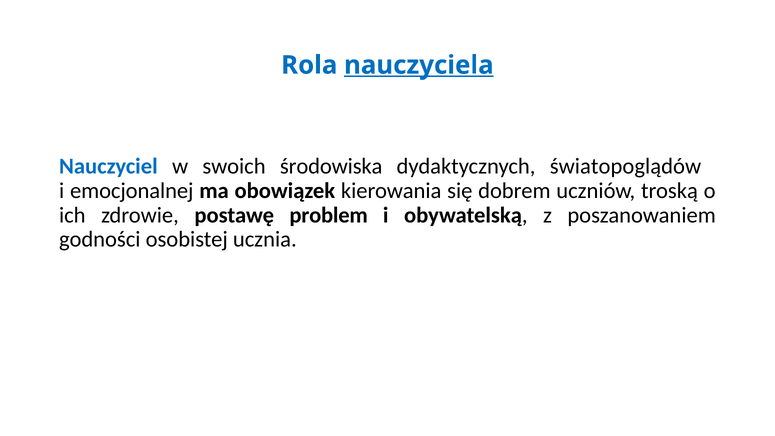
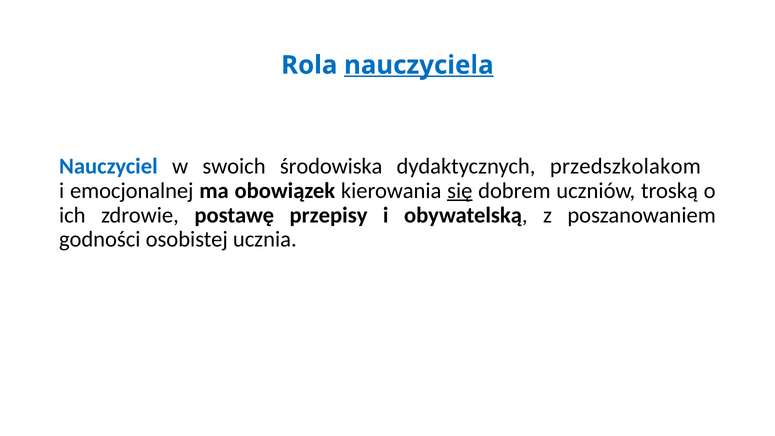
światopoglądów: światopoglądów -> przedszkolakom (625, 166)
się underline: none -> present (460, 191)
problem: problem -> przepisy (329, 215)
